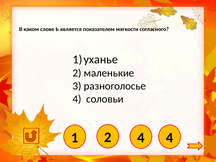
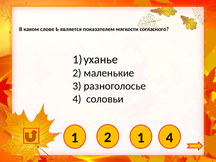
1 4: 4 -> 1 (141, 138)
